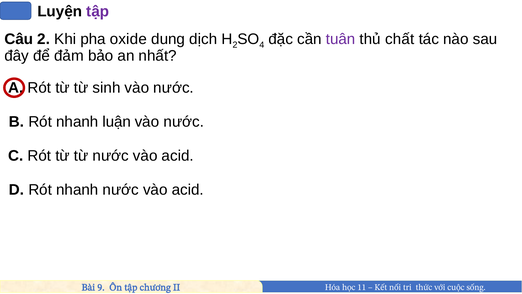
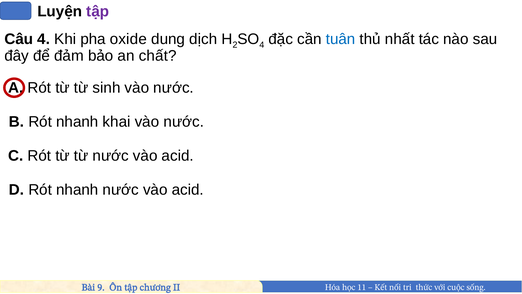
Câu 2: 2 -> 4 (44, 39)
tuân colour: purple -> blue (341, 39)
chất: chất -> nhất (400, 39)
nhất: nhất -> chất (158, 56)
luận: luận -> khai (117, 122)
